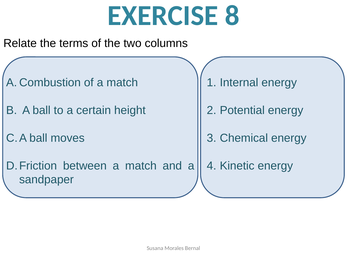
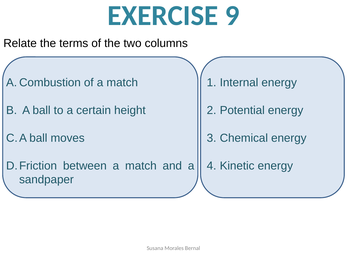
8: 8 -> 9 (232, 16)
